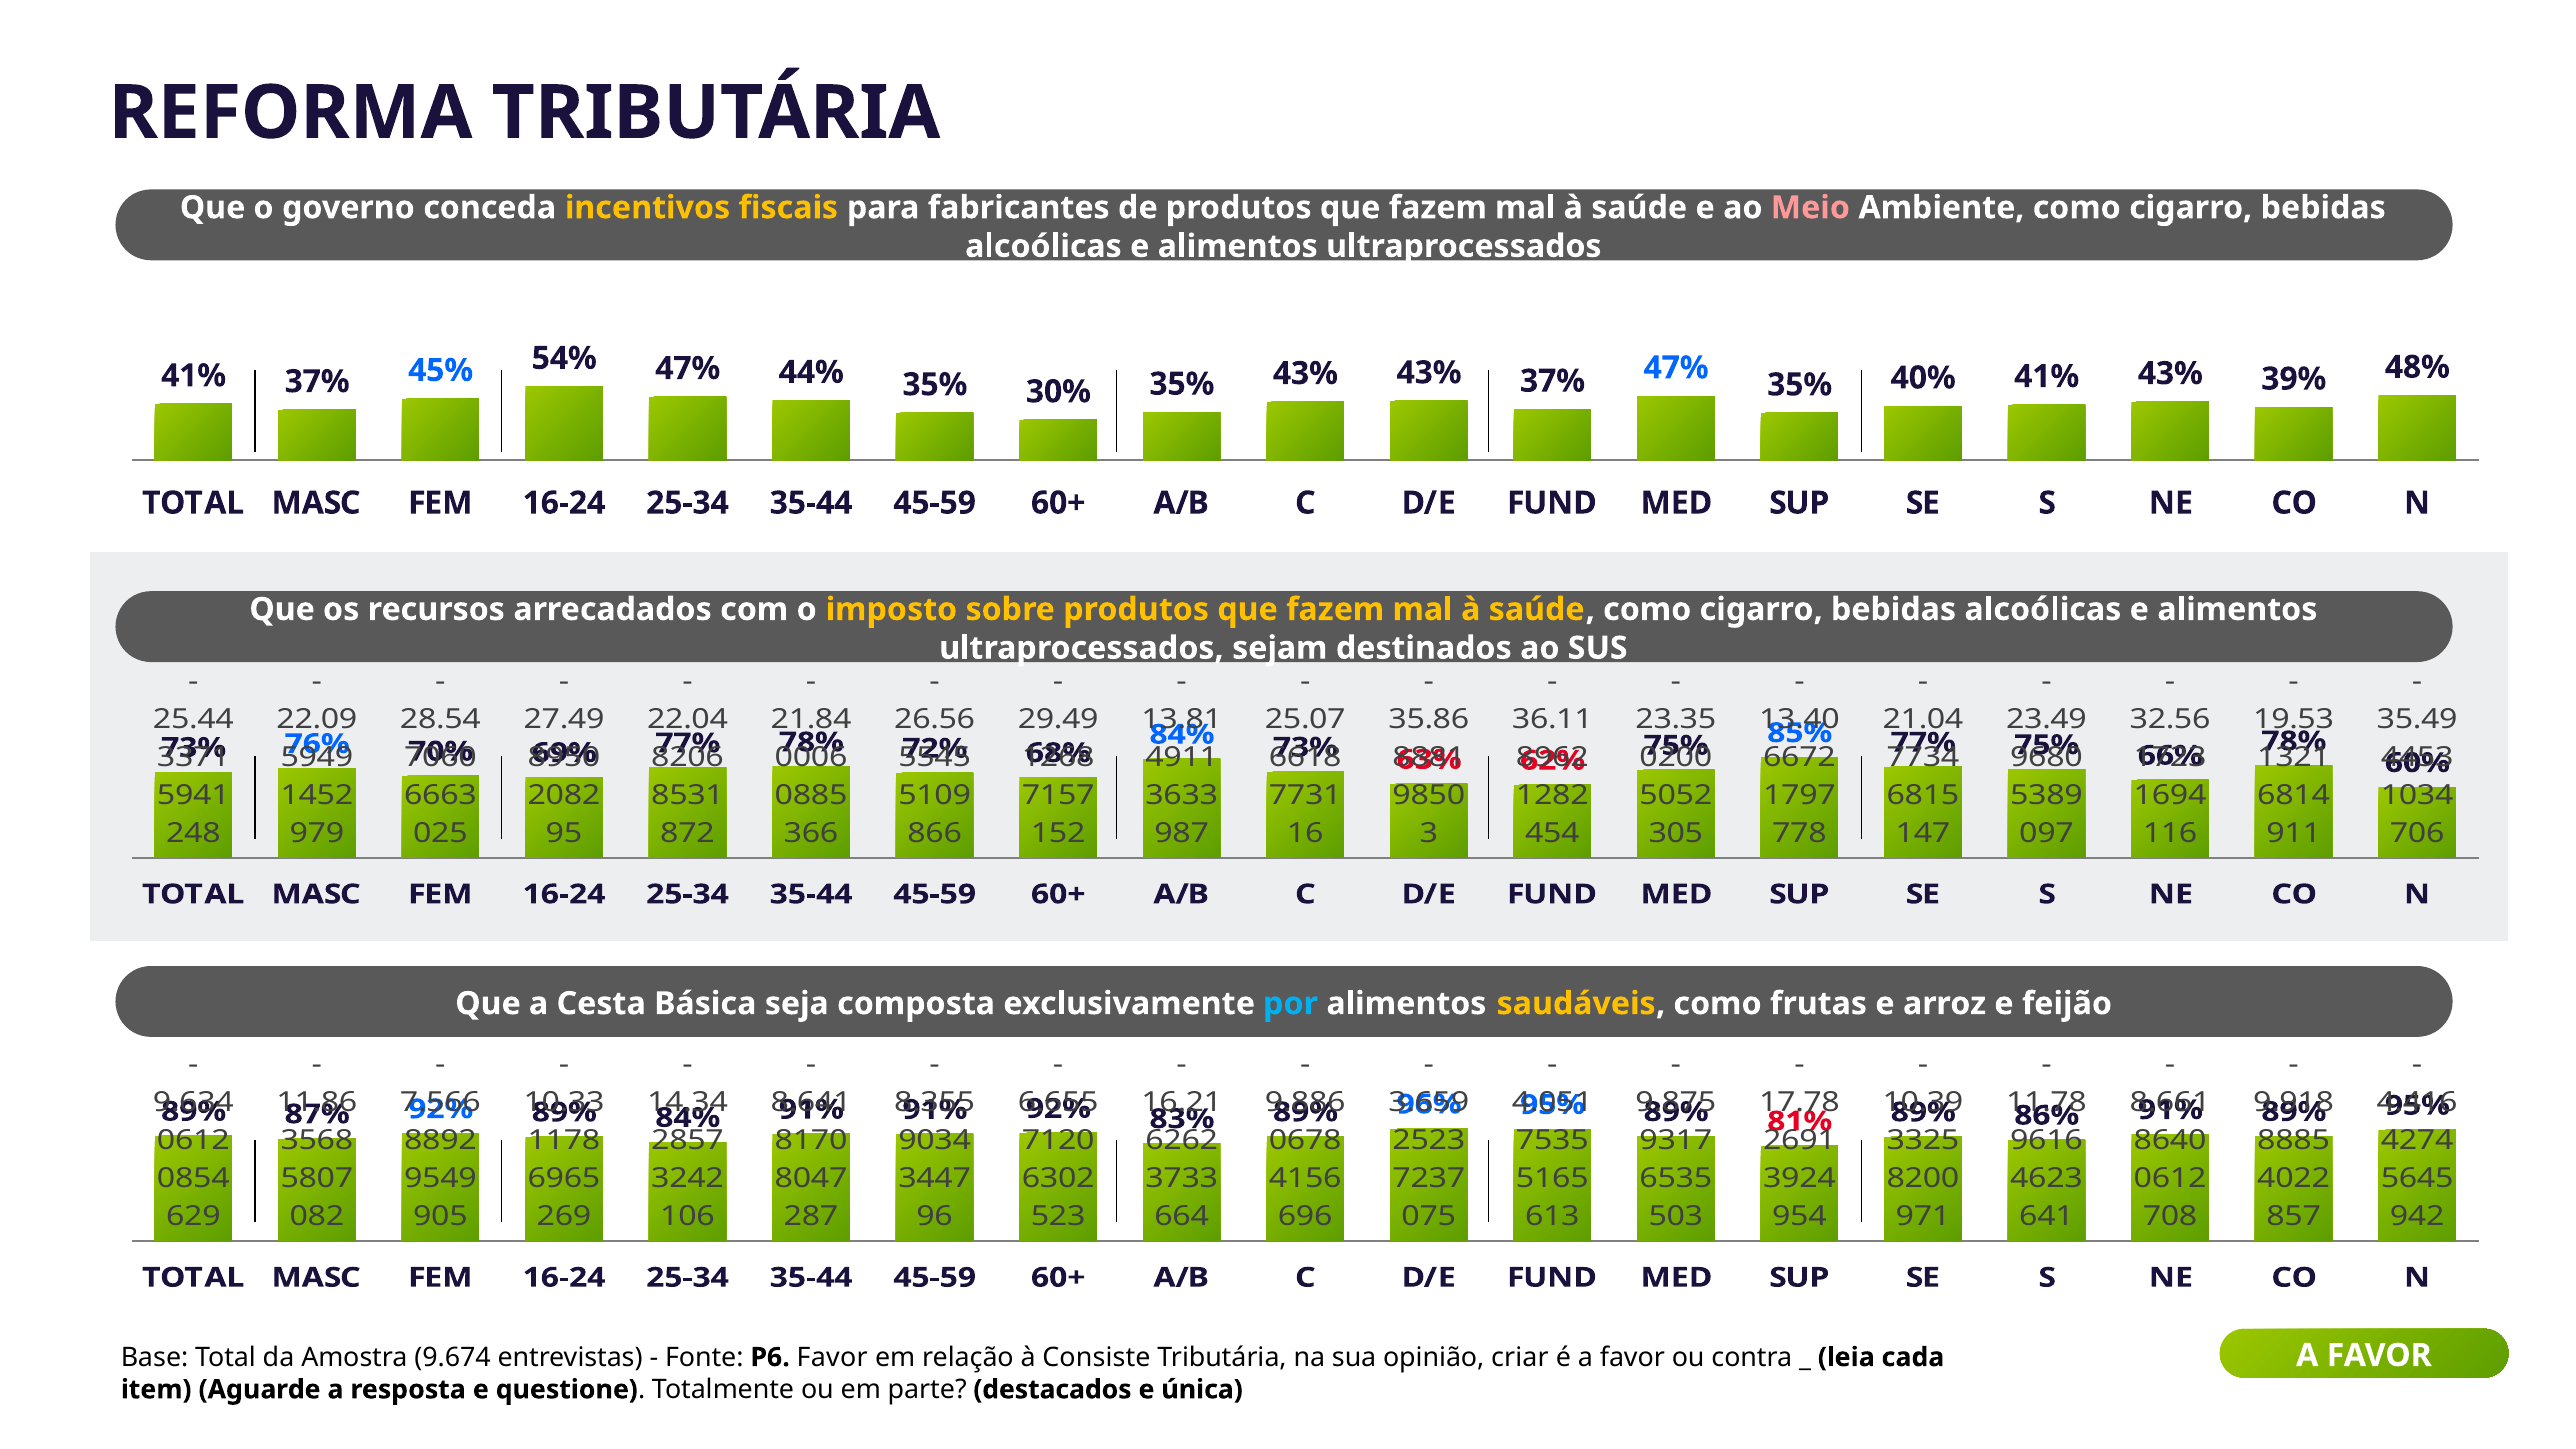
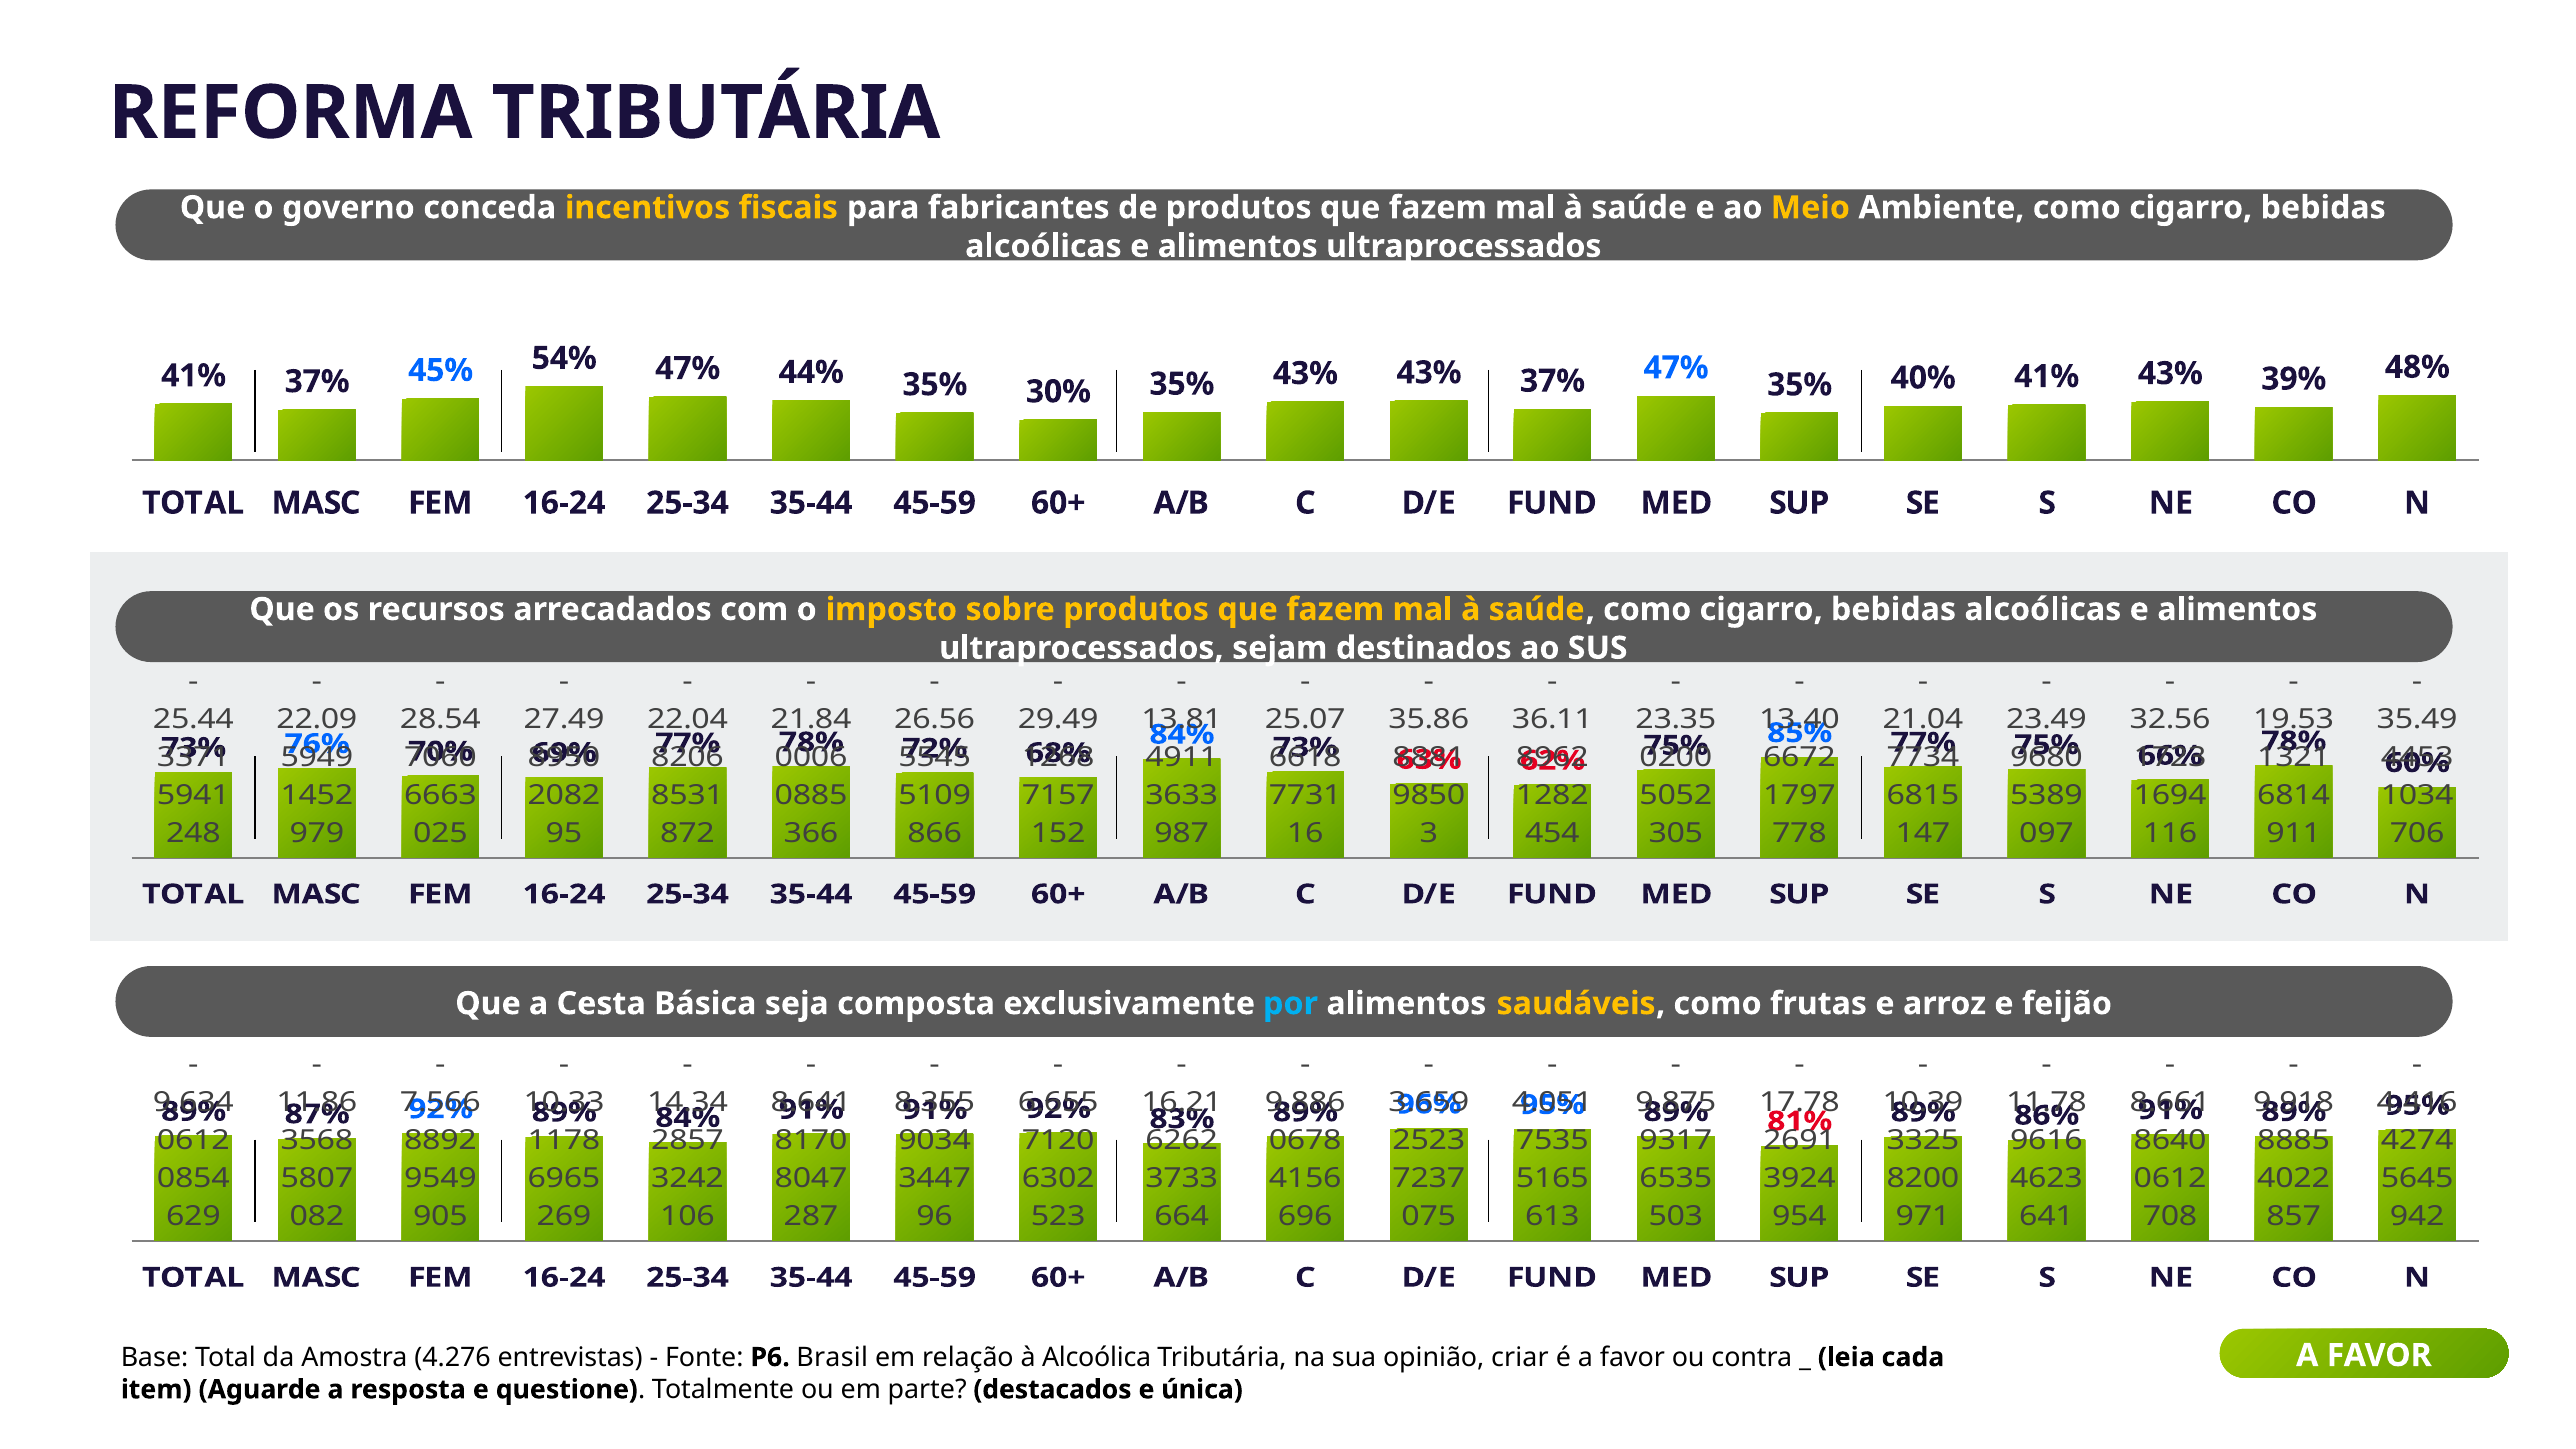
Meio colour: pink -> yellow (1810, 208)
9.674: 9.674 -> 4.276 (453, 1357)
P6 Favor: Favor -> Brasil (832, 1357)
Consiste: Consiste -> Alcoólica (1097, 1357)
